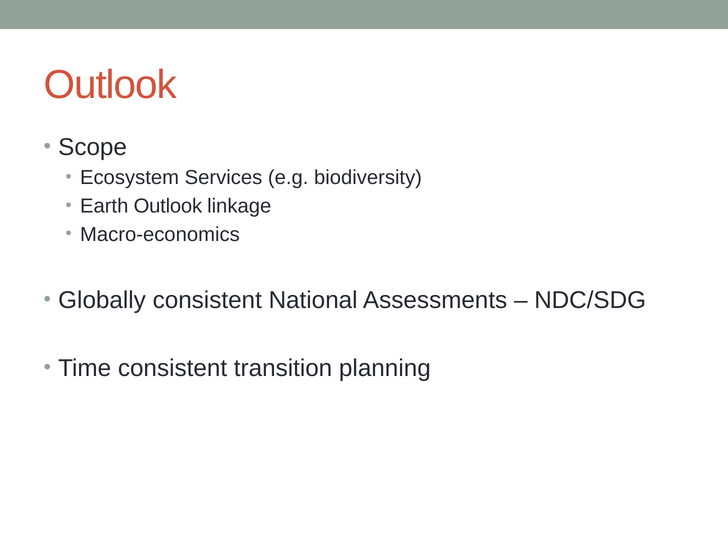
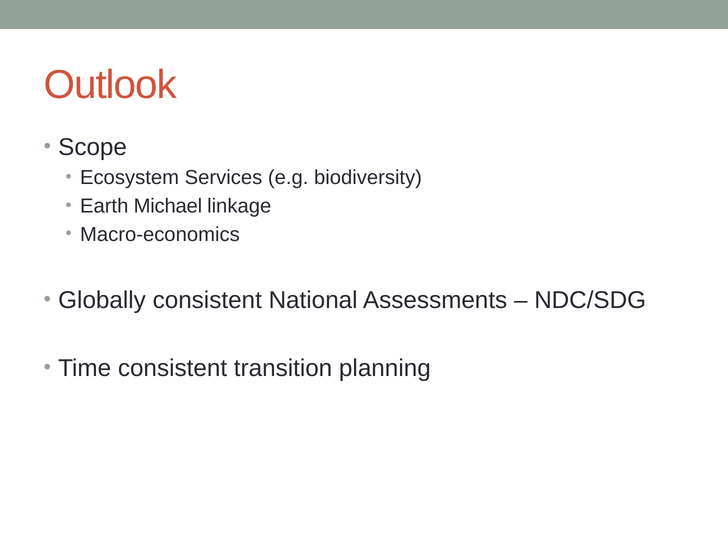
Earth Outlook: Outlook -> Michael (168, 206)
